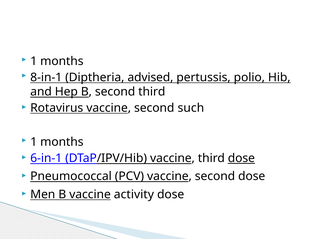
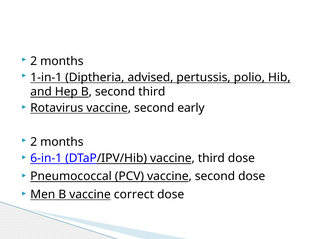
1: 1 -> 2 (34, 61)
8-in-1: 8-in-1 -> 1-in-1 (46, 77)
such: such -> early (191, 108)
1: 1 -> 2 (34, 142)
dose underline: present -> none (241, 158)
activity: activity -> correct (134, 195)
